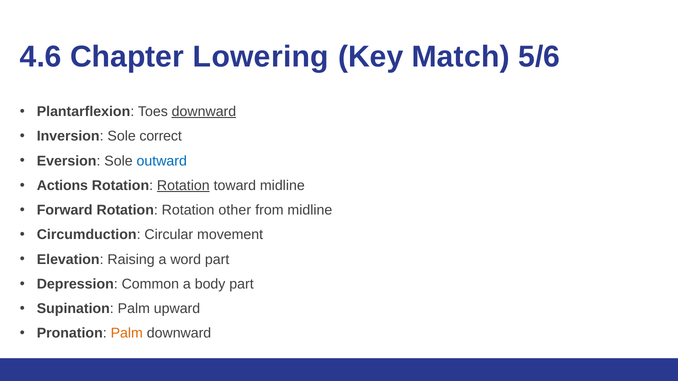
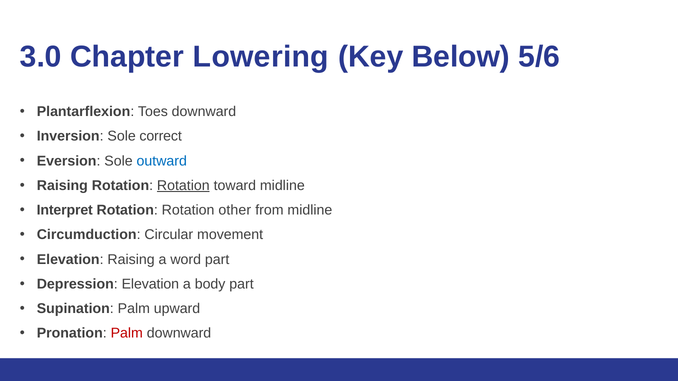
4.6: 4.6 -> 3.0 (41, 57)
Match: Match -> Below (461, 57)
downward underline: present -> none (204, 112)
Actions: Actions -> Raising (62, 186)
Forward: Forward -> Interpret (65, 210)
Depression Common: Common -> Elevation (150, 284)
Palm colour: orange -> red (127, 334)
